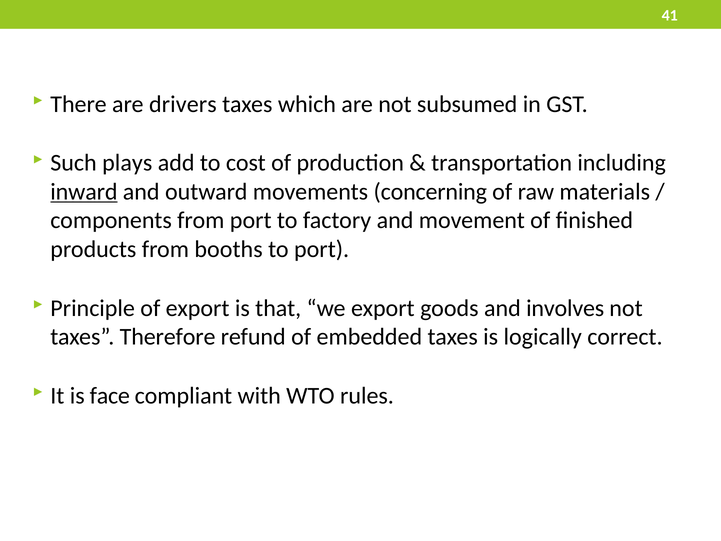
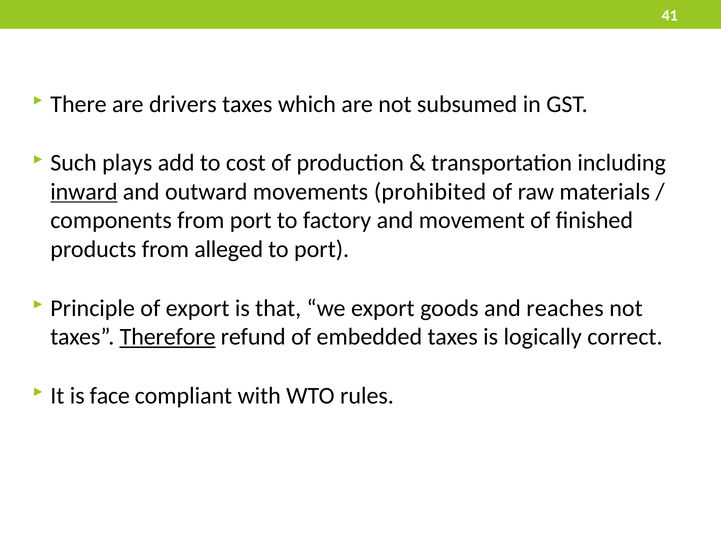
concerning: concerning -> prohibited (430, 192)
booths: booths -> alleged (229, 249)
involves: involves -> reaches (565, 308)
Therefore underline: none -> present (168, 337)
